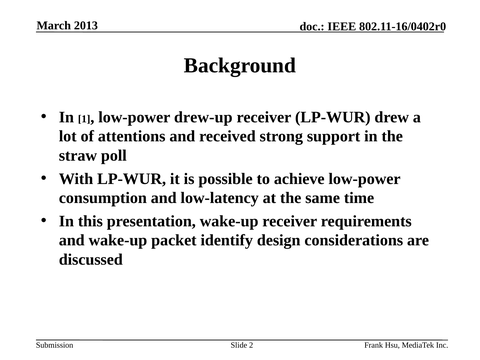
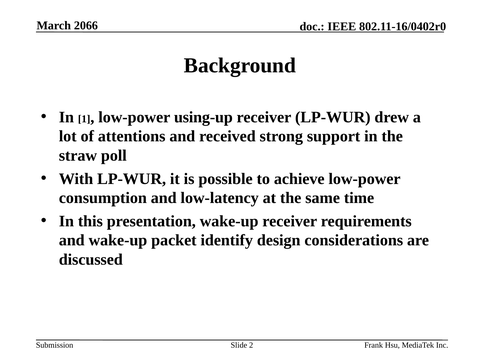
2013: 2013 -> 2066 (86, 25)
drew-up: drew-up -> using-up (203, 117)
